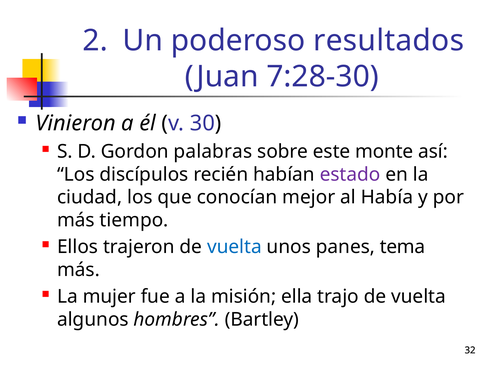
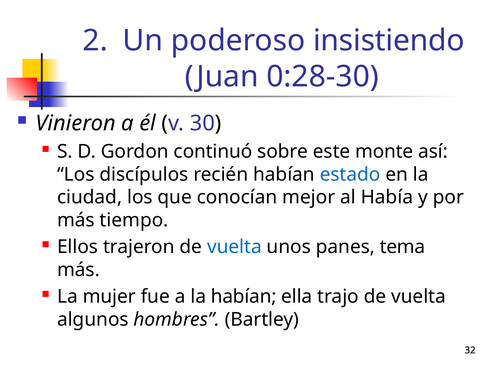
resultados: resultados -> insistiendo (389, 41)
7:28-30: 7:28-30 -> 0:28-30 (323, 77)
palabras: palabras -> continuó (213, 152)
estado colour: purple -> blue (350, 175)
la misión: misión -> habían (244, 297)
